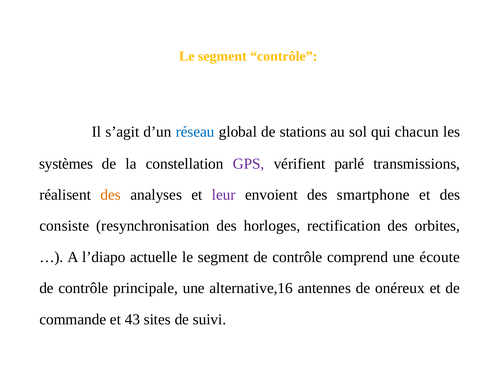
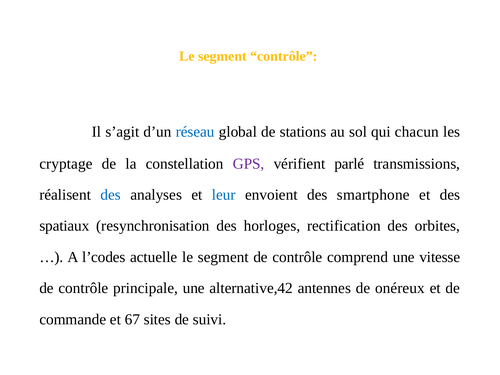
systèmes: systèmes -> cryptage (66, 164)
des colour: orange -> blue (111, 195)
leur colour: purple -> blue (224, 195)
consiste: consiste -> spatiaux (64, 226)
l’diapo: l’diapo -> l’codes (104, 257)
écoute: écoute -> vitesse (440, 257)
alternative,16: alternative,16 -> alternative,42 (251, 288)
43: 43 -> 67 (132, 319)
